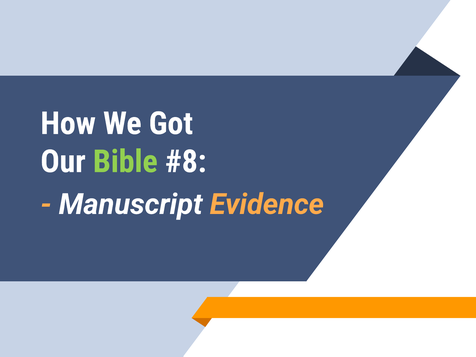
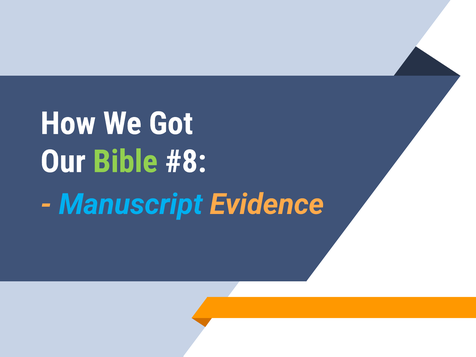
Manuscript colour: white -> light blue (131, 204)
